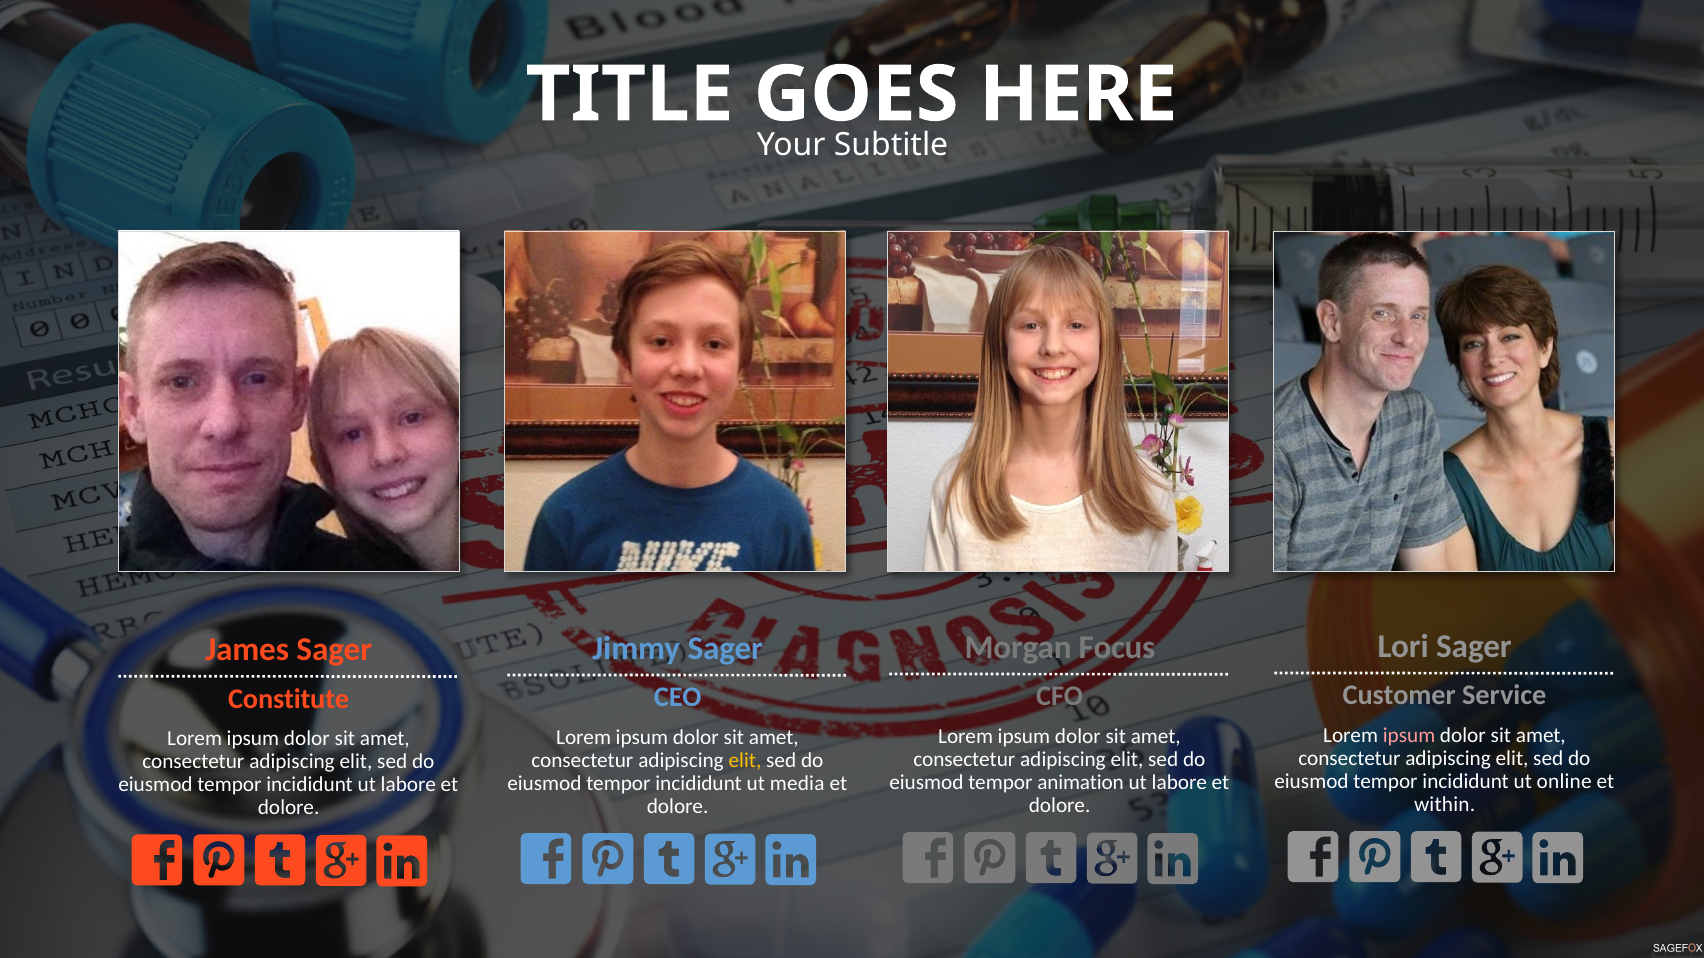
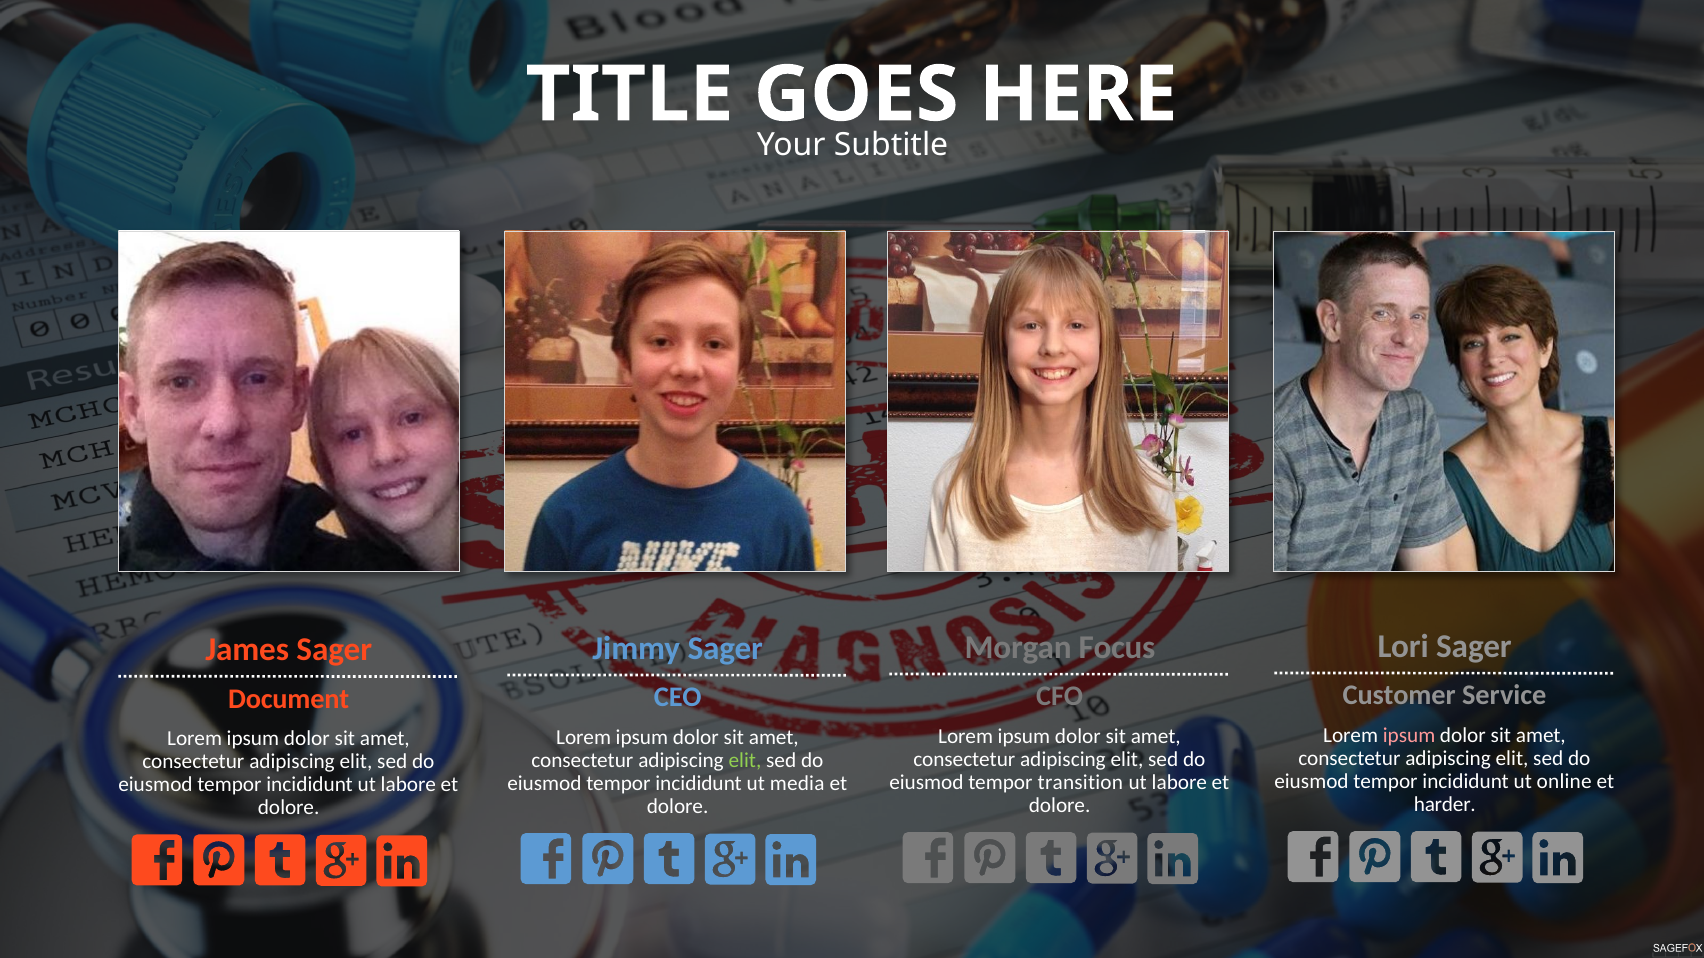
Constitute: Constitute -> Document (289, 699)
elit colour: yellow -> light green (745, 761)
animation: animation -> transition (1080, 783)
within: within -> harder (1445, 805)
